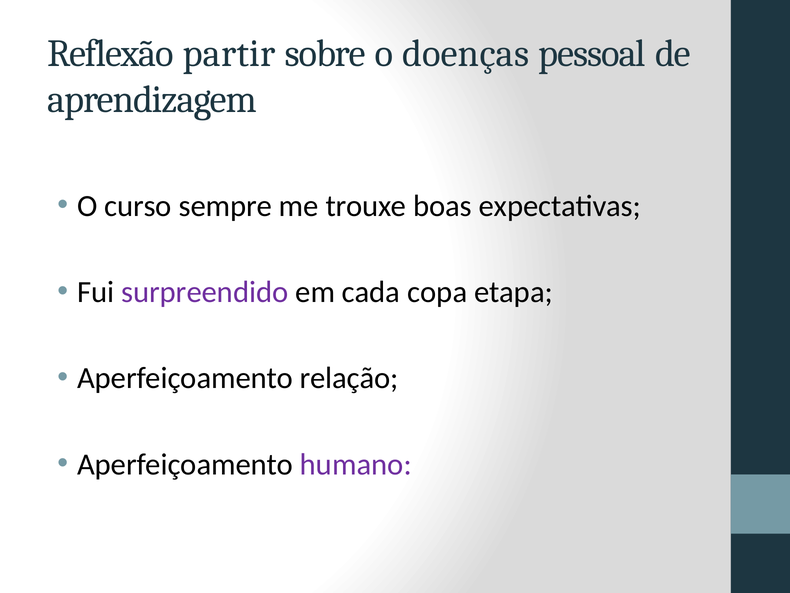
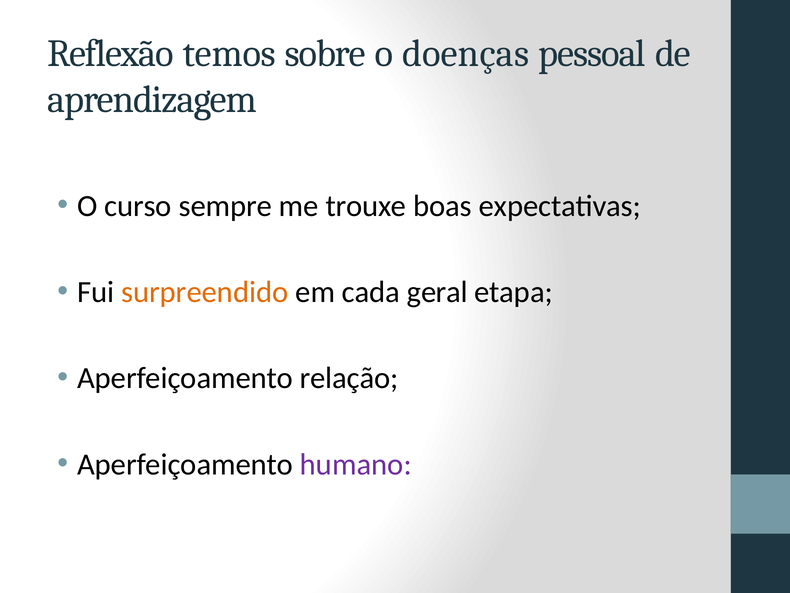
partir: partir -> temos (229, 53)
surpreendido colour: purple -> orange (205, 292)
copa: copa -> geral (437, 292)
